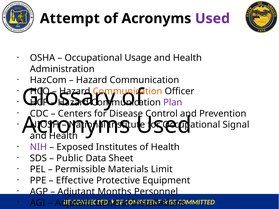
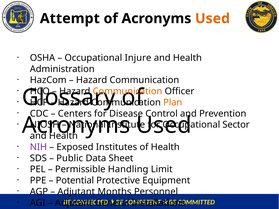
Used colour: purple -> orange (212, 19)
Usage: Usage -> Injure (138, 58)
Plan colour: purple -> orange (173, 103)
Signal: Signal -> Sector (236, 125)
Materials: Materials -> Handling (128, 170)
Effective: Effective -> Potential (75, 181)
